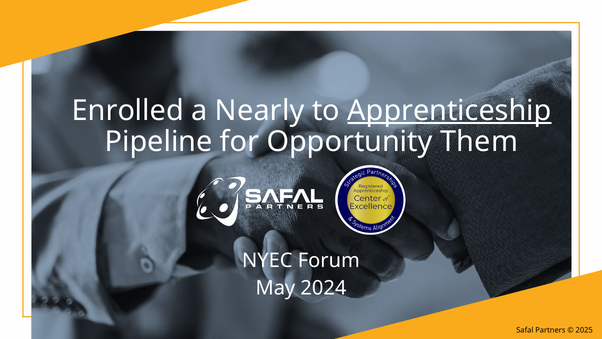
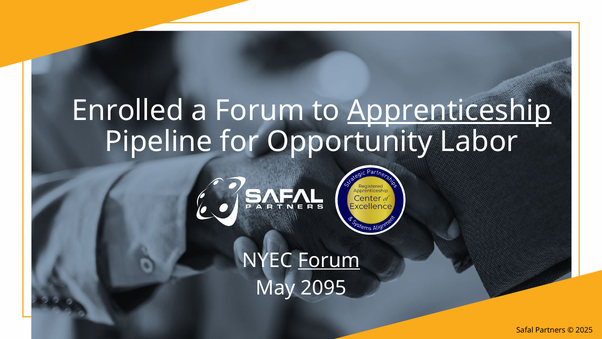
a Nearly: Nearly -> Forum (260, 110)
Them: Them -> Labor (479, 142)
Forum underline: none -> present (329, 260)
2024: 2024 -> 2095 (323, 288)
